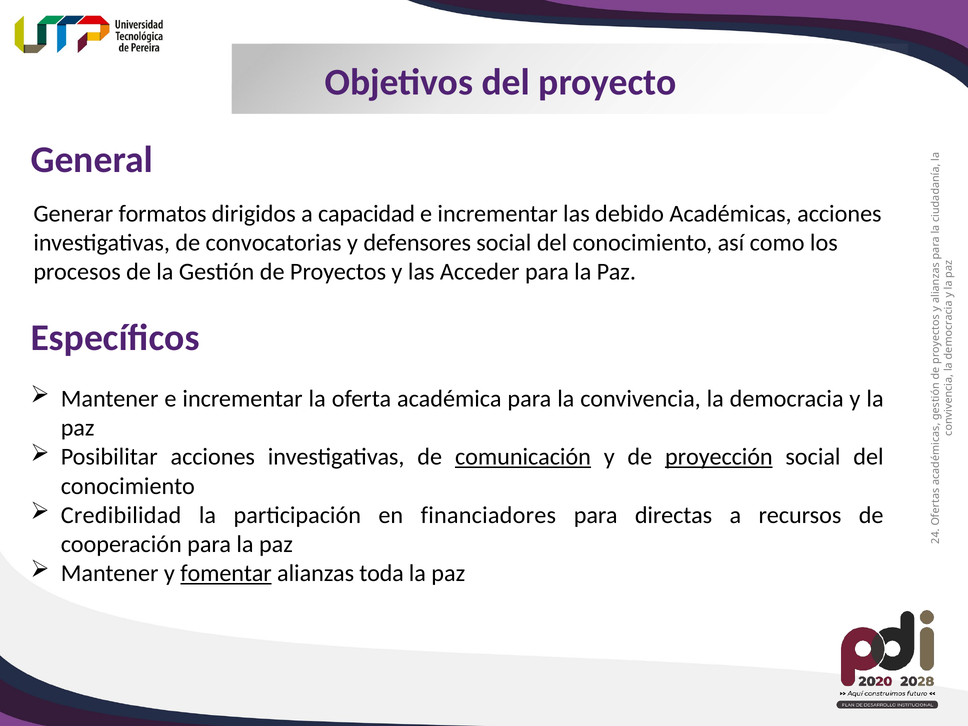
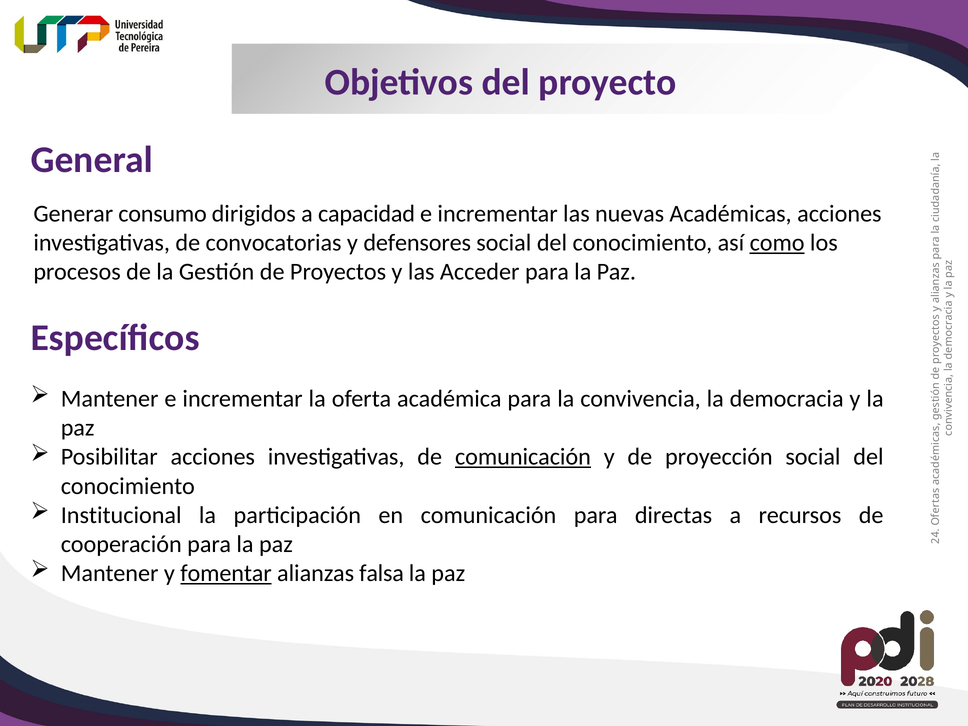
formatos: formatos -> consumo (163, 214)
debido: debido -> nuevas (630, 214)
como underline: none -> present (777, 243)
proyección underline: present -> none (719, 457)
Credibilidad: Credibilidad -> Institucional (121, 515)
en financiadores: financiadores -> comunicación (488, 515)
toda: toda -> falsa (382, 573)
